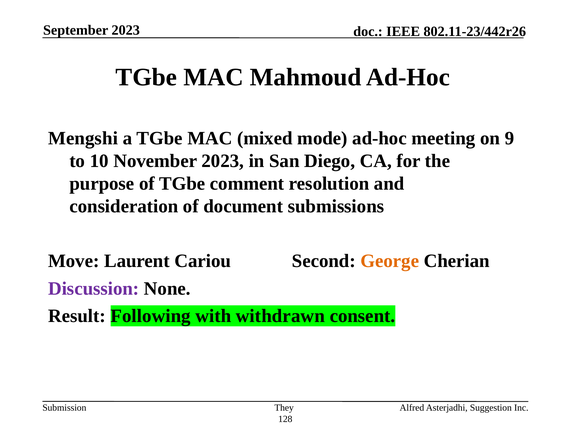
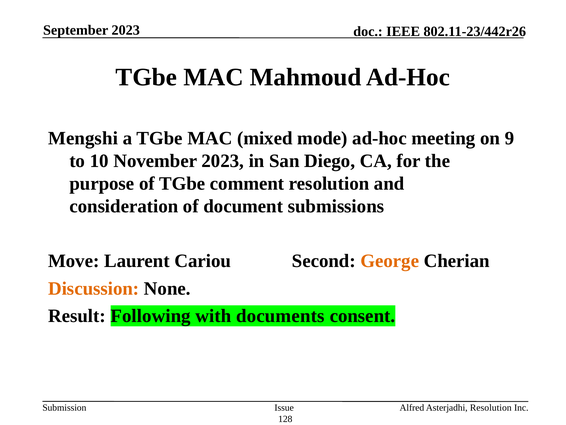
Discussion colour: purple -> orange (94, 288)
withdrawn: withdrawn -> documents (280, 316)
They: They -> Issue (284, 407)
Asterjadhi Suggestion: Suggestion -> Resolution (491, 407)
